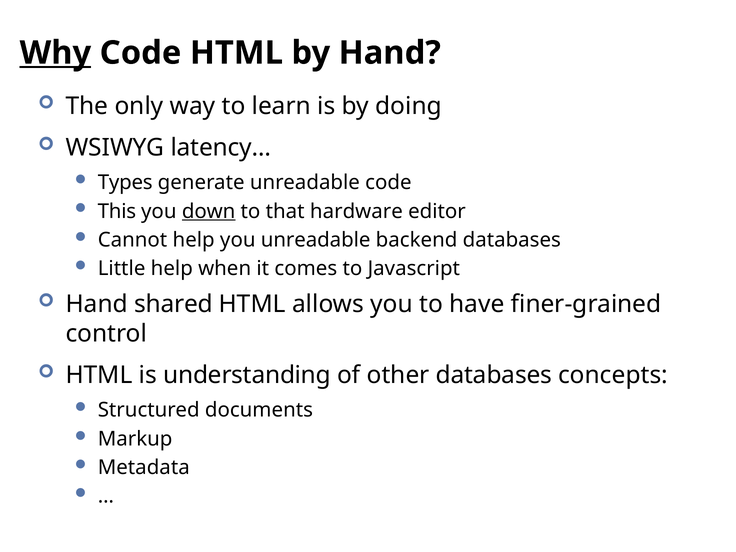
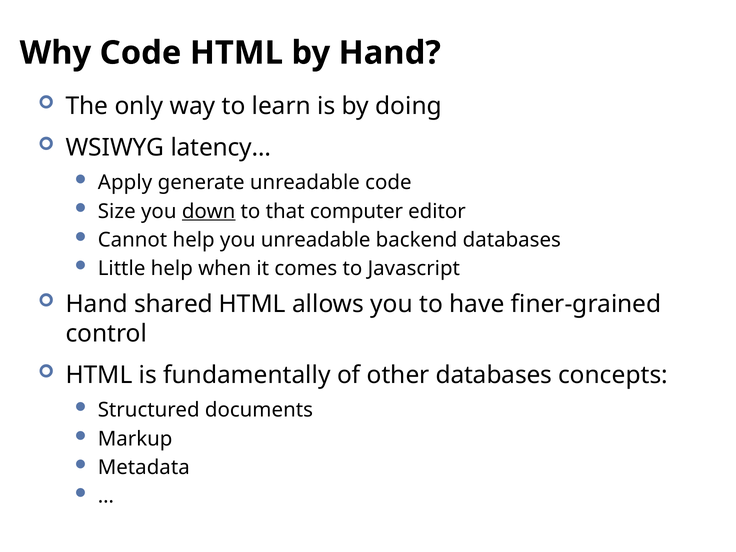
Why underline: present -> none (55, 53)
Types: Types -> Apply (125, 183)
This: This -> Size (117, 211)
hardware: hardware -> computer (356, 211)
understanding: understanding -> fundamentally (247, 375)
